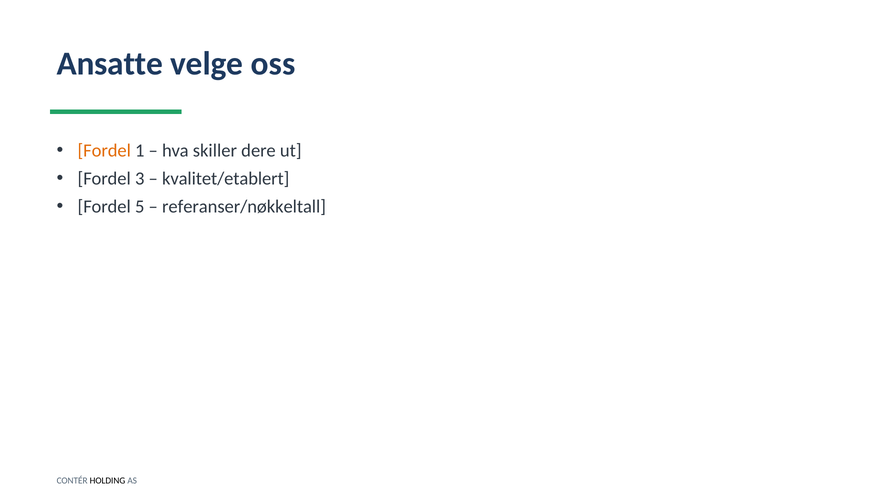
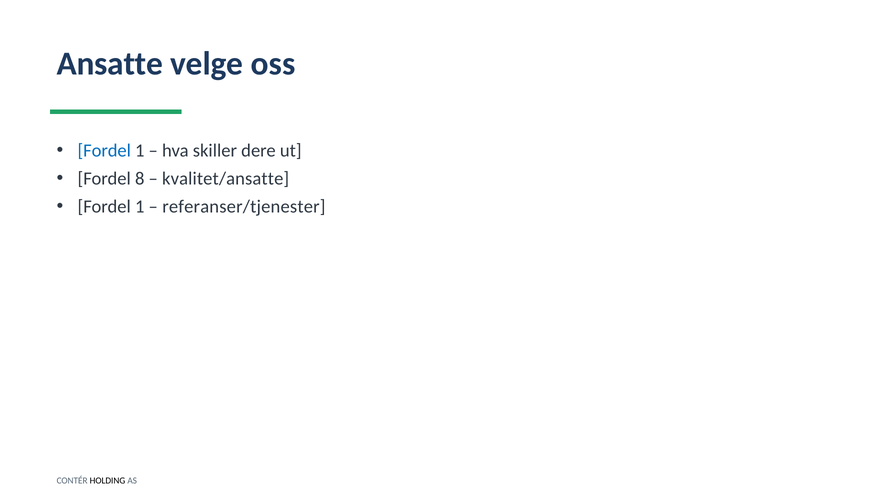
Fordel colour: orange -> blue (104, 151)
3: 3 -> 8 (140, 179)
kvalitet/etablert: kvalitet/etablert -> kvalitet/ansatte (226, 179)
5: 5 -> 1 (140, 207)
referanser/nøkkeltall: referanser/nøkkeltall -> referanser/tjenester (244, 207)
